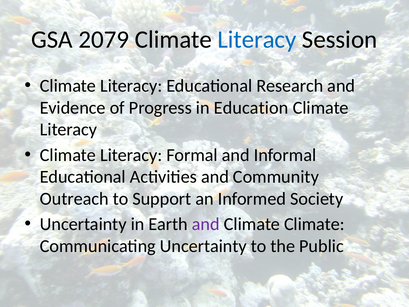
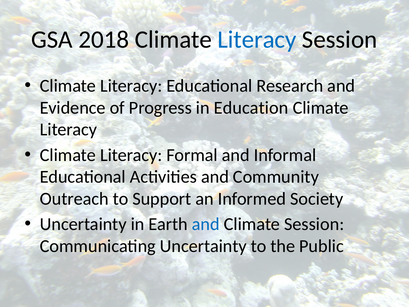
2079: 2079 -> 2018 (104, 40)
and colour: purple -> blue (206, 224)
Climate Climate: Climate -> Session (314, 224)
